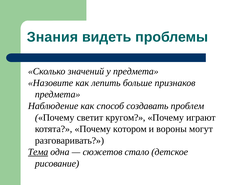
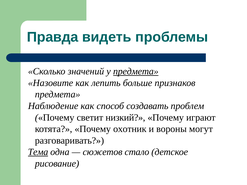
Знания: Знания -> Правда (53, 37)
предмета underline: none -> present (136, 71)
кругом: кругом -> низкий (125, 118)
котором: котором -> охотник (130, 129)
